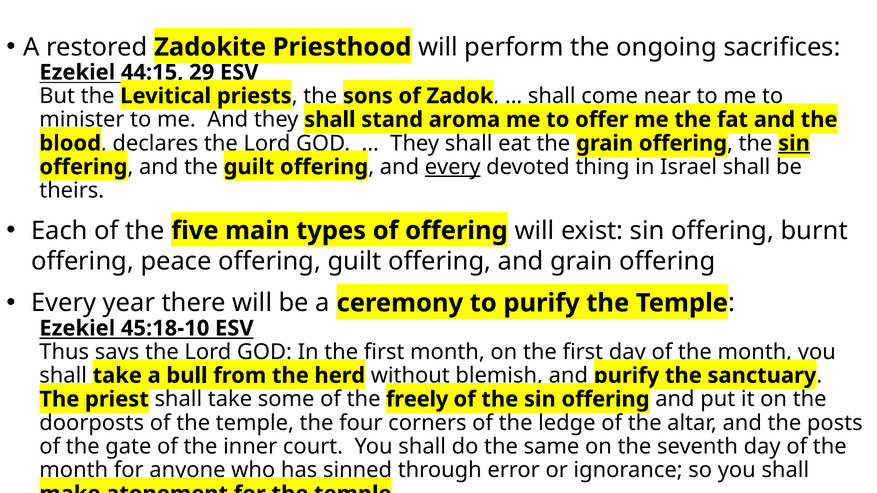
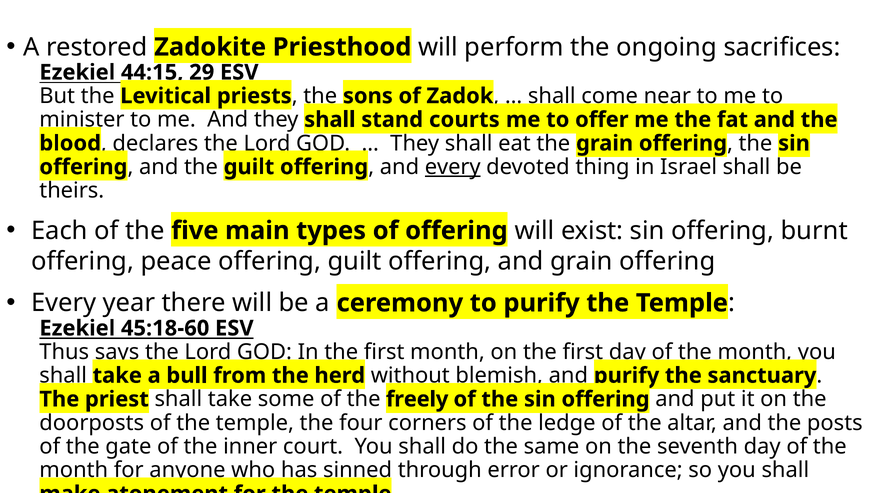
aroma: aroma -> courts (464, 120)
sin underline: present -> none (794, 143)
45:18-10: 45:18-10 -> 45:18-60 (165, 328)
